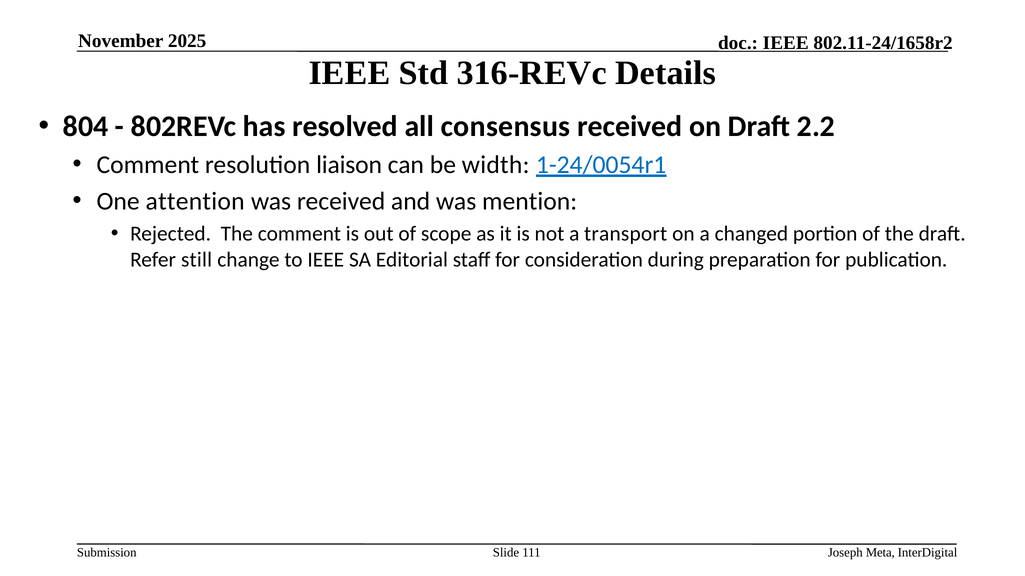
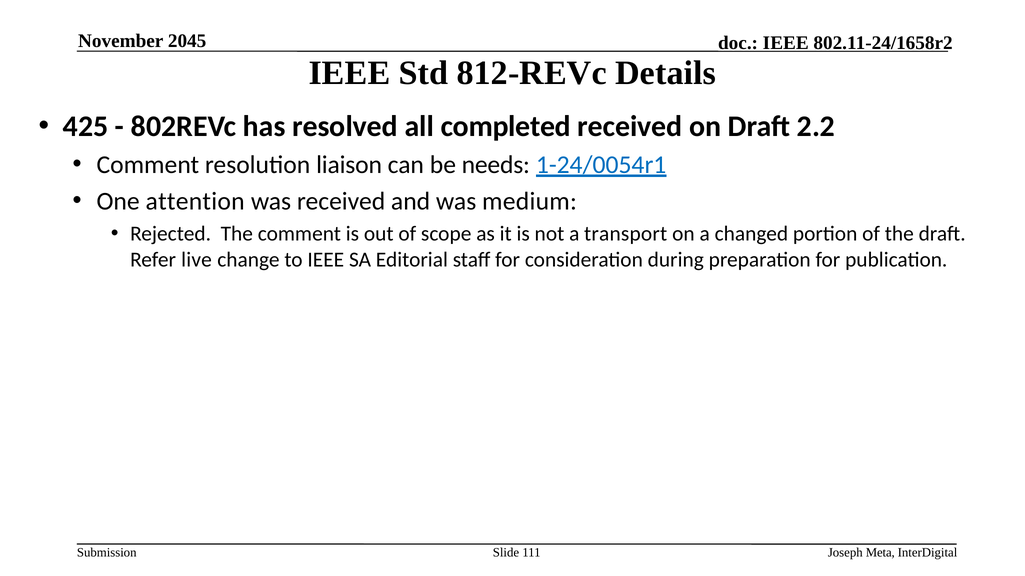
2025: 2025 -> 2045 (187, 41)
316-REVc: 316-REVc -> 812-REVc (532, 73)
804: 804 -> 425 (86, 126)
consensus: consensus -> completed (506, 126)
width: width -> needs (496, 165)
mention: mention -> medium (529, 201)
still: still -> live (197, 260)
